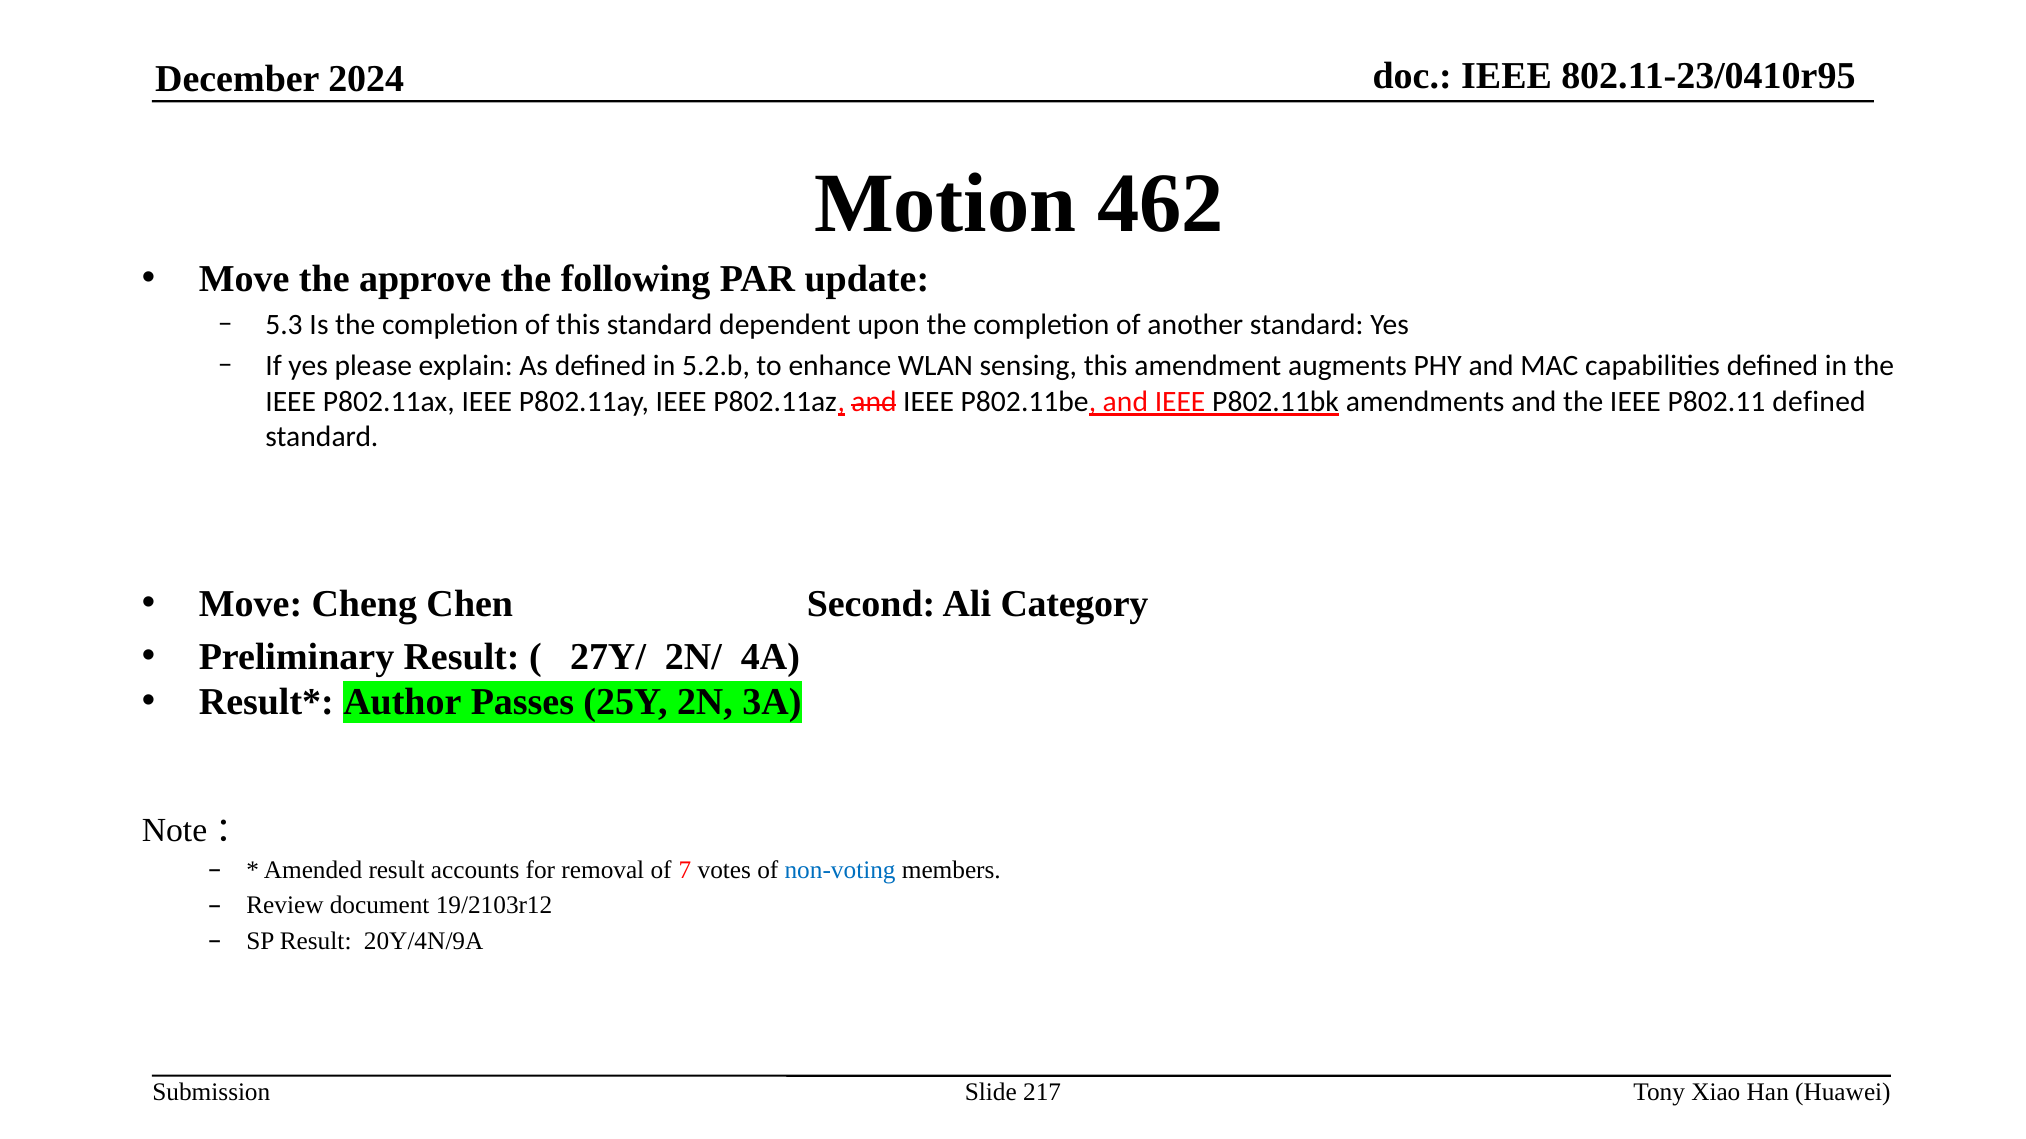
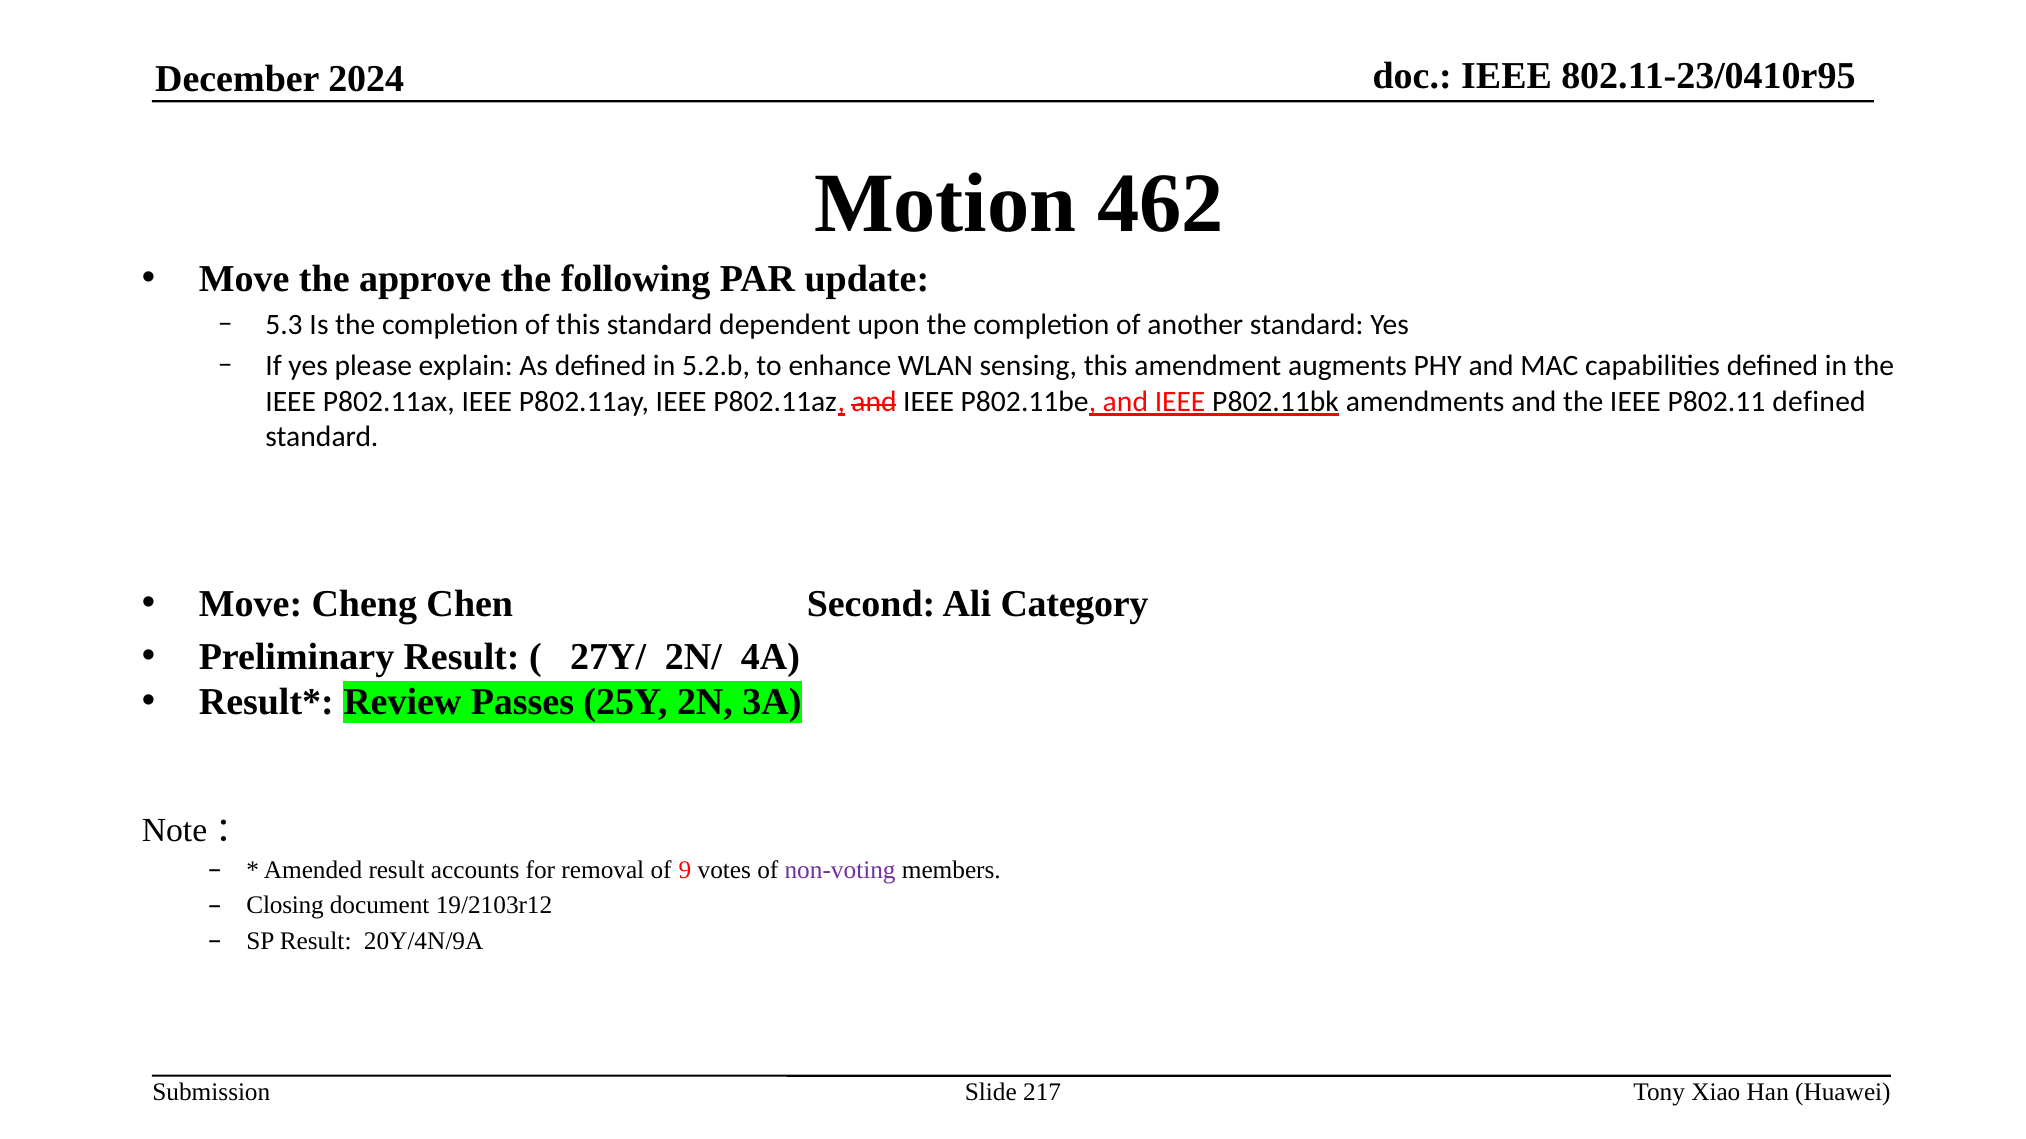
Author: Author -> Review (402, 703)
7: 7 -> 9 (685, 870)
non-voting colour: blue -> purple (840, 870)
Review: Review -> Closing (285, 906)
